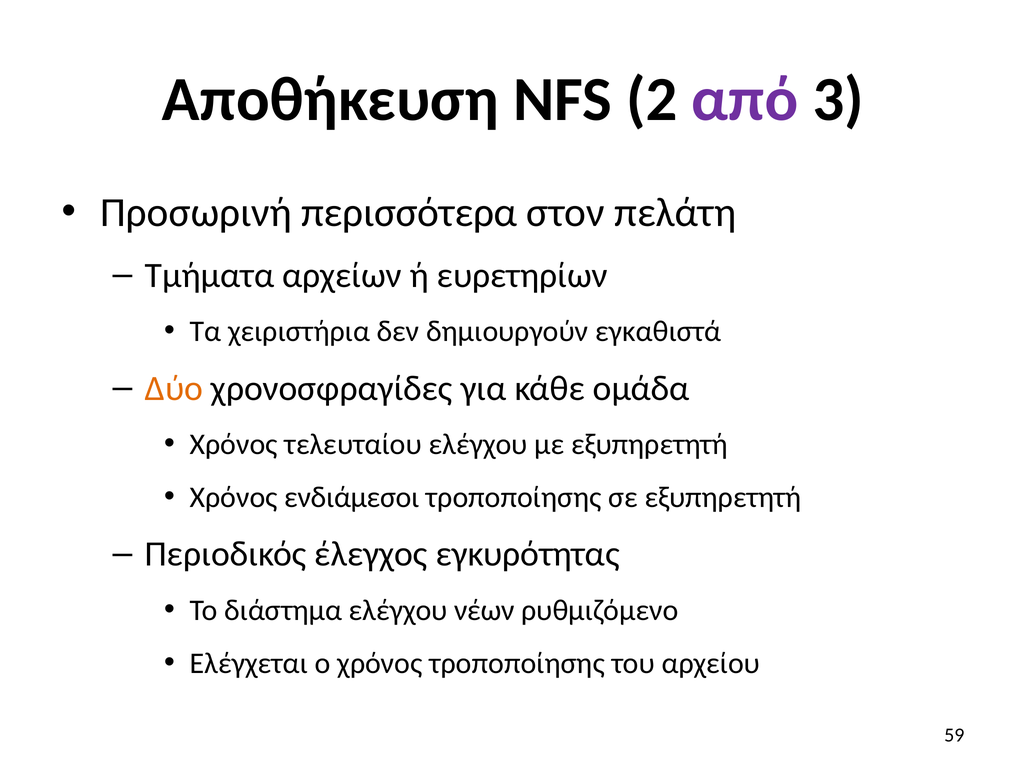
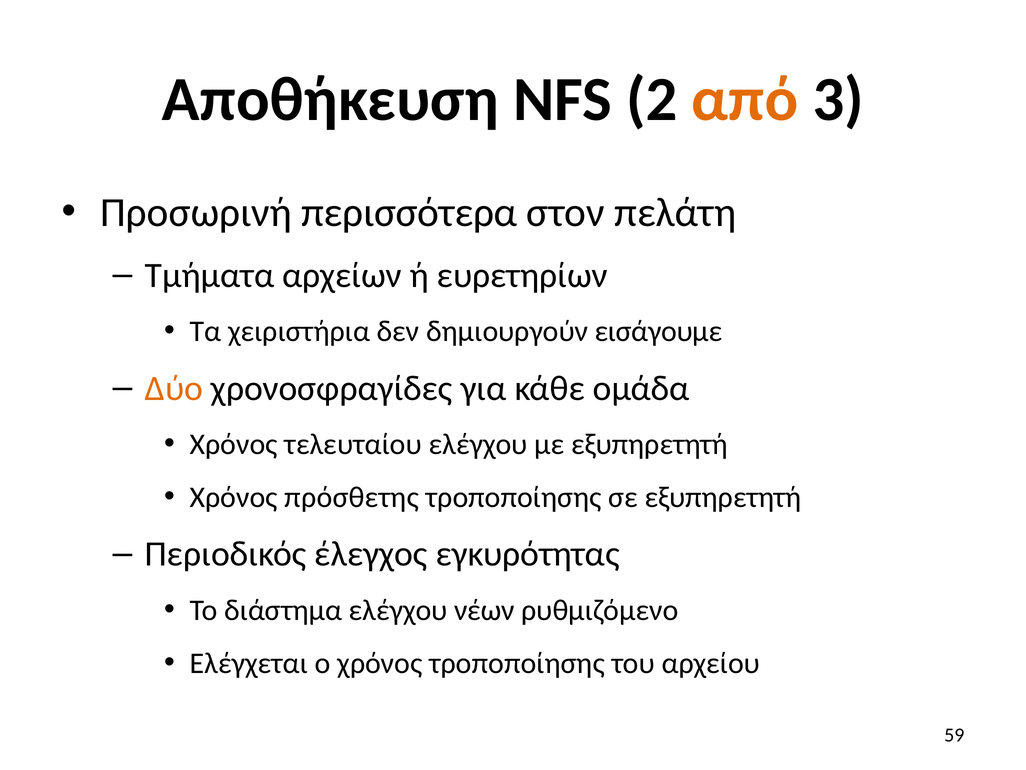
από colour: purple -> orange (745, 99)
εγκαθιστά: εγκαθιστά -> εισάγουμε (658, 331)
ενδιάμεσοι: ενδιάμεσοι -> πρόσθετης (352, 497)
